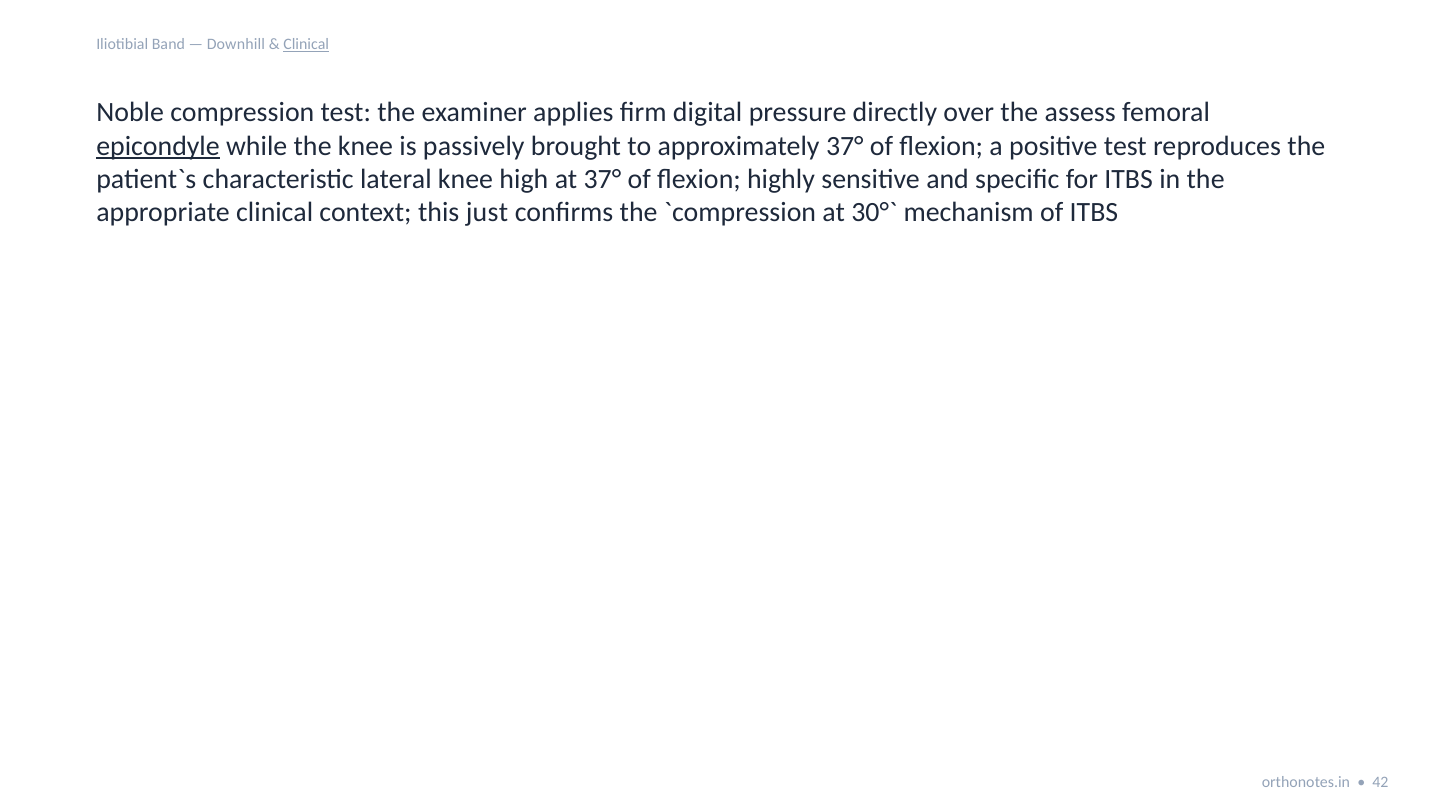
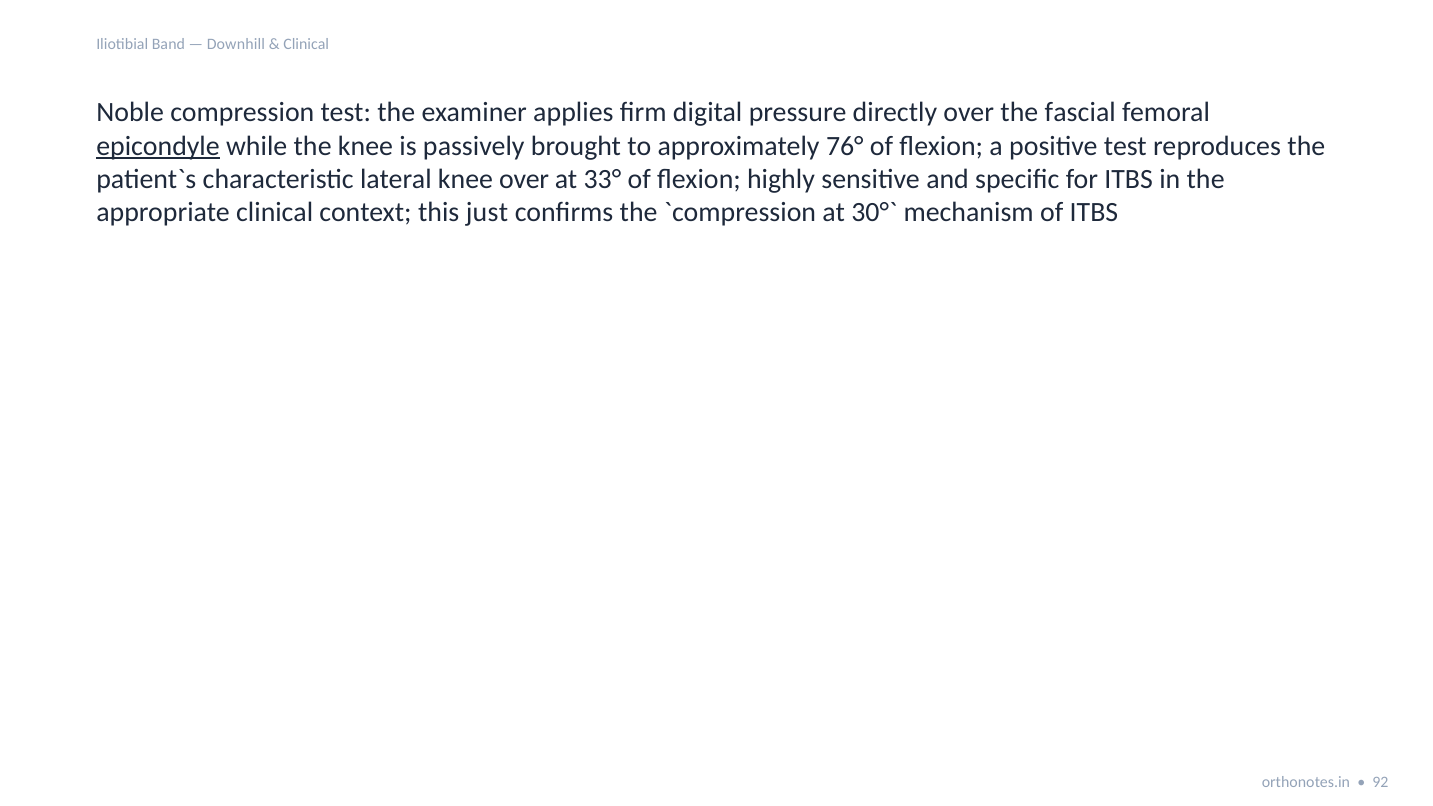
Clinical underline: present -> none (306, 45)
assess: assess -> fascial (1080, 112)
approximately 37°: 37° -> 76° (845, 146)
knee high: high -> over (524, 179)
at 37°: 37° -> 33° (602, 179)
42: 42 -> 92 (1380, 782)
